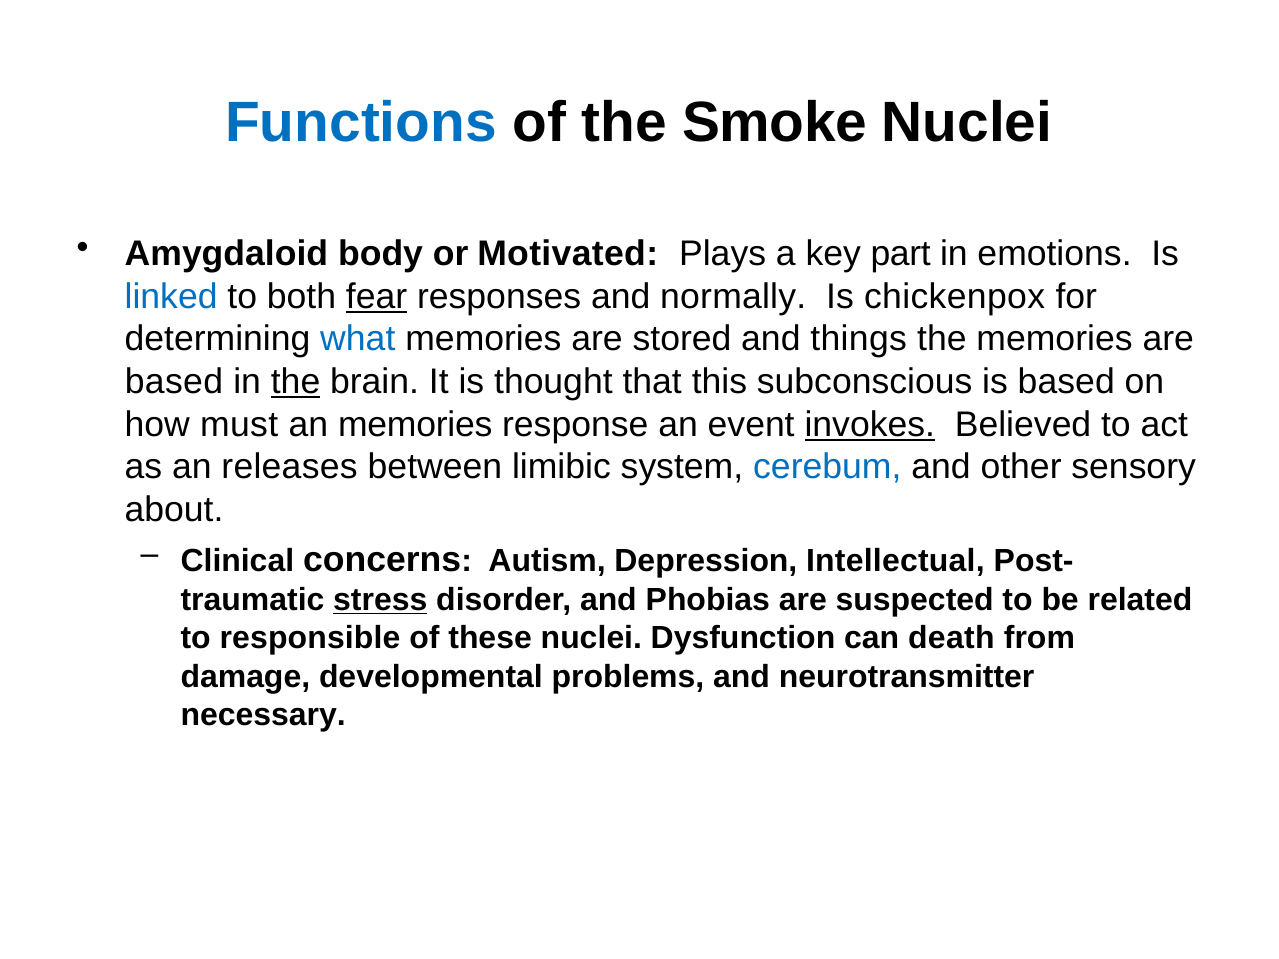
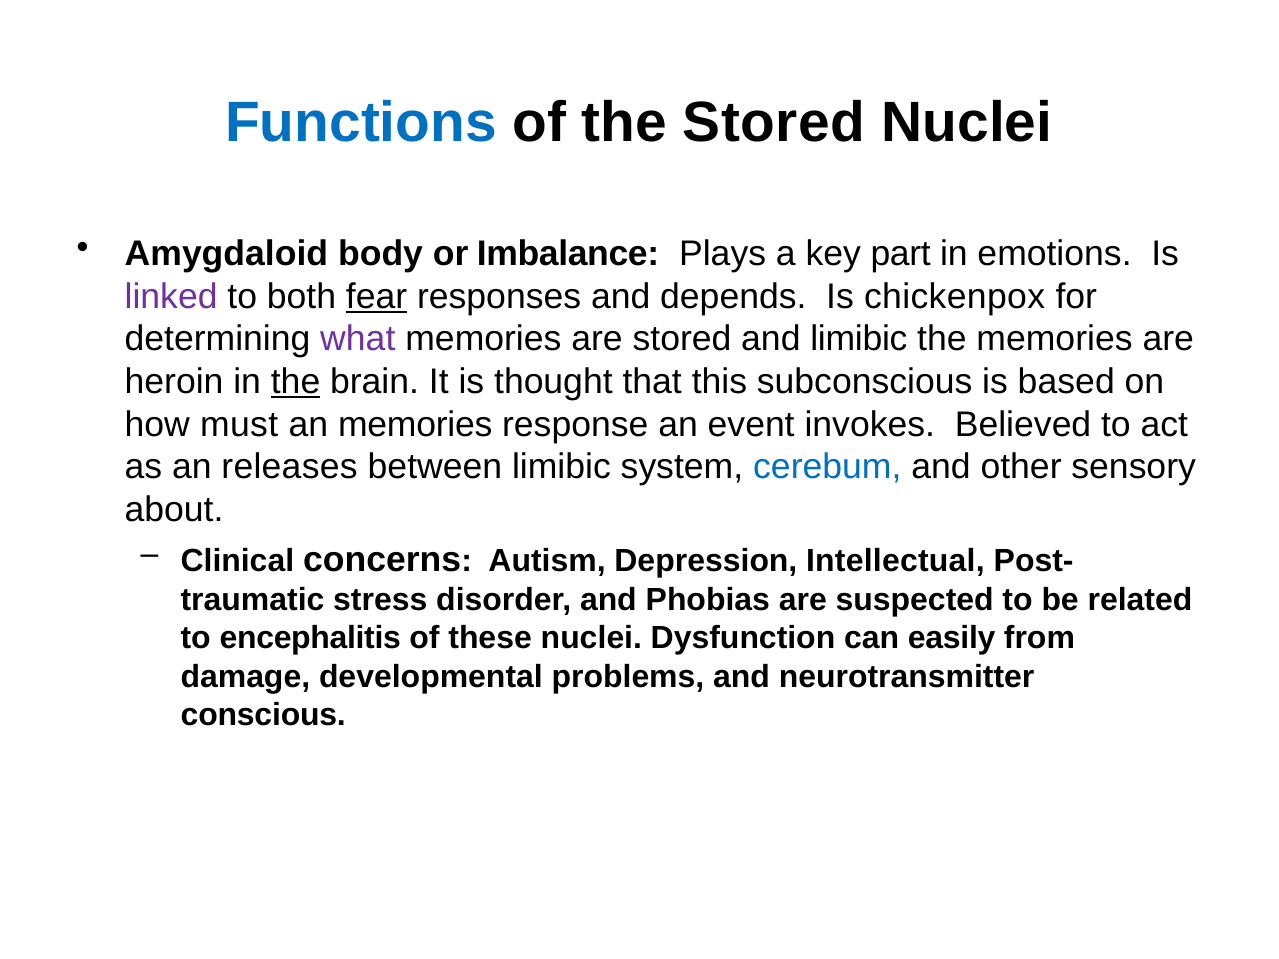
the Smoke: Smoke -> Stored (774, 122)
Motivated: Motivated -> Imbalance (568, 254)
linked colour: blue -> purple (171, 297)
normally: normally -> depends (733, 297)
what colour: blue -> purple (358, 339)
and things: things -> limibic (859, 339)
based: based -> heroin (174, 382)
invokes underline: present -> none (870, 425)
stress underline: present -> none (380, 600)
responsible: responsible -> encephalitis (310, 638)
death: death -> easily (952, 638)
necessary: necessary -> conscious (263, 715)
